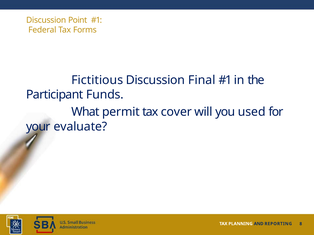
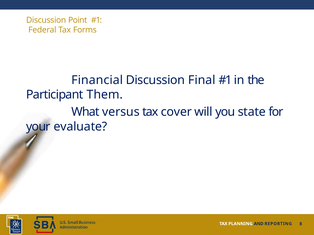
Fictitious: Fictitious -> Financial (97, 80)
Funds: Funds -> Them (105, 95)
permit: permit -> versus (121, 112)
used: used -> state (252, 112)
